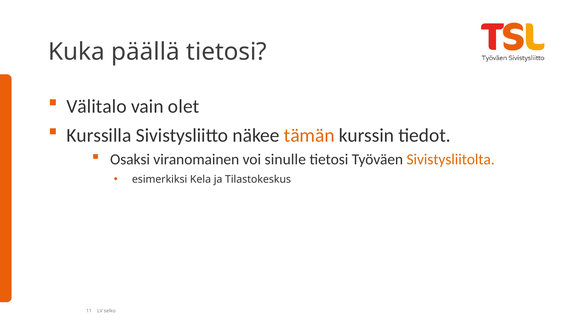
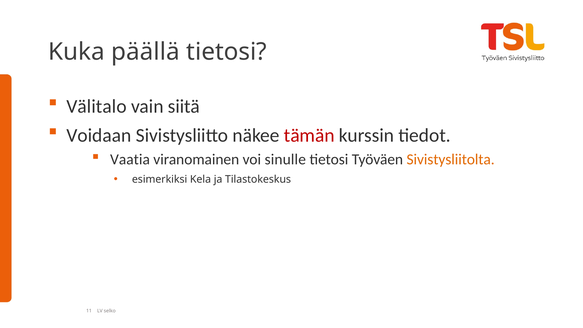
olet: olet -> siitä (184, 106)
Kurssilla: Kurssilla -> Voidaan (99, 135)
tämän colour: orange -> red (309, 135)
Osaksi: Osaksi -> Vaatia (130, 160)
